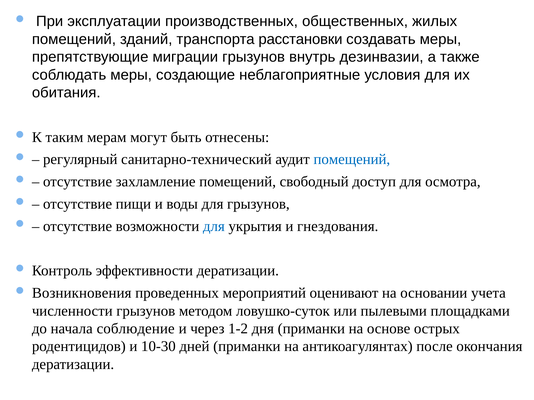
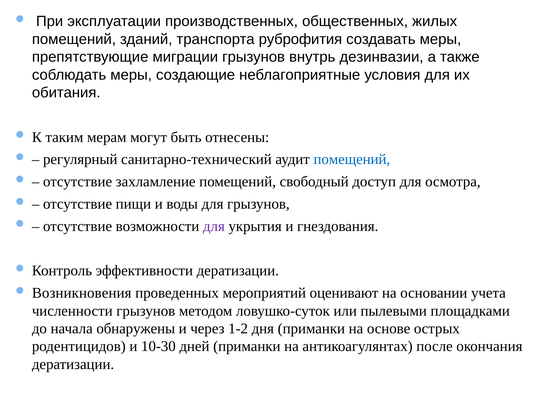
расстановки: расстановки -> руброфития (300, 39)
для colour: blue -> purple (214, 226)
соблюдение: соблюдение -> обнаружены (136, 329)
